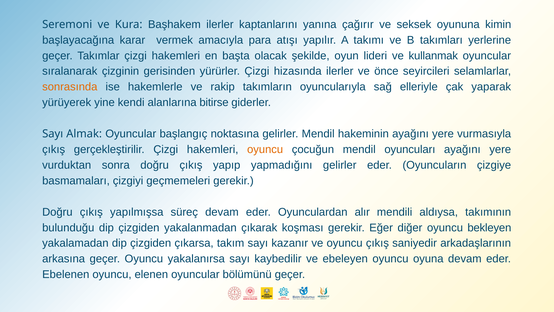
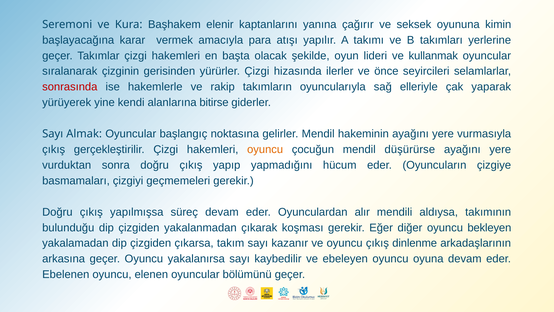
Başhakem ilerler: ilerler -> elenir (220, 24)
sonrasında colour: orange -> red (70, 87)
oyuncuları: oyuncuları -> düşürürse (410, 149)
yapmadığını gelirler: gelirler -> hücum (340, 165)
saniyedir: saniyedir -> dinlenme (415, 243)
